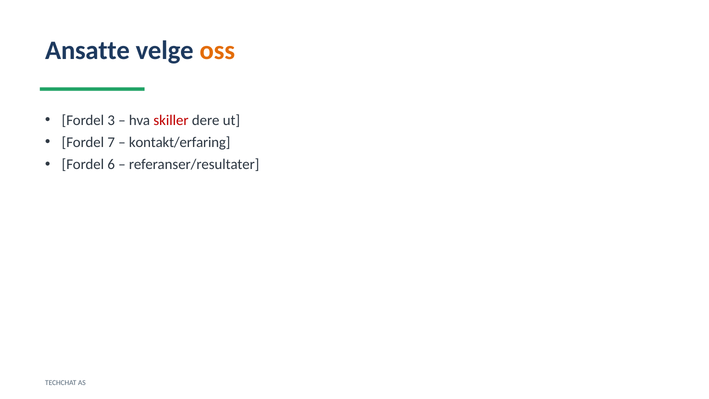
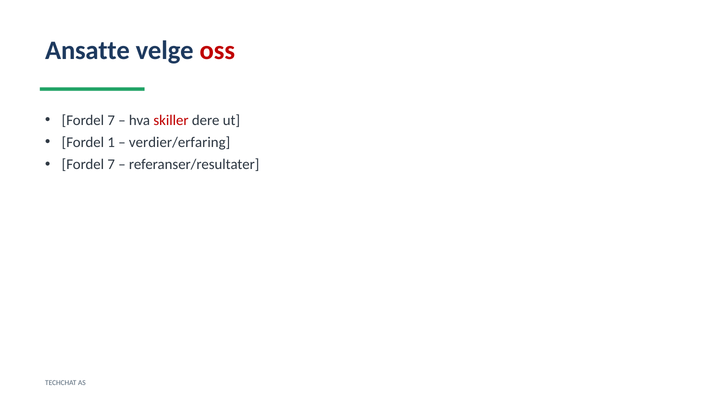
oss colour: orange -> red (217, 51)
3: 3 -> 7 (111, 120)
7: 7 -> 1 (111, 142)
kontakt/erfaring: kontakt/erfaring -> verdier/erfaring (180, 142)
6: 6 -> 7 (111, 164)
